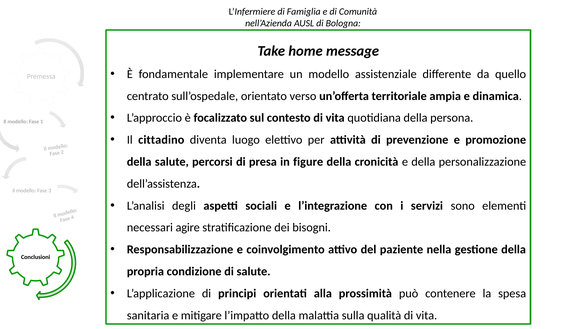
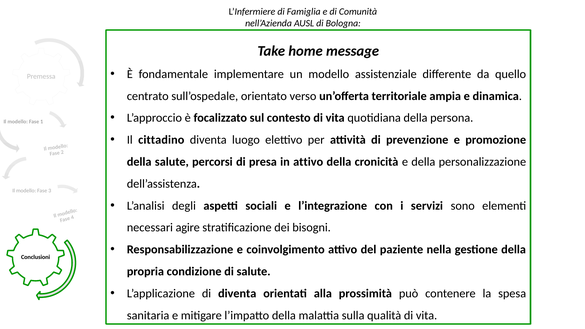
in figure: figure -> attivo (308, 162)
di principi: principi -> diventa (237, 293)
